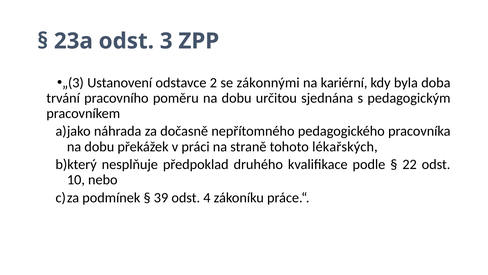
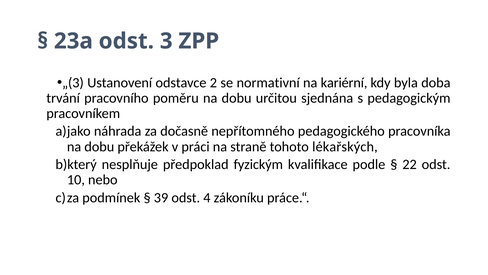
zákonnými: zákonnými -> normativní (268, 82)
druhého: druhého -> fyzickým (258, 164)
